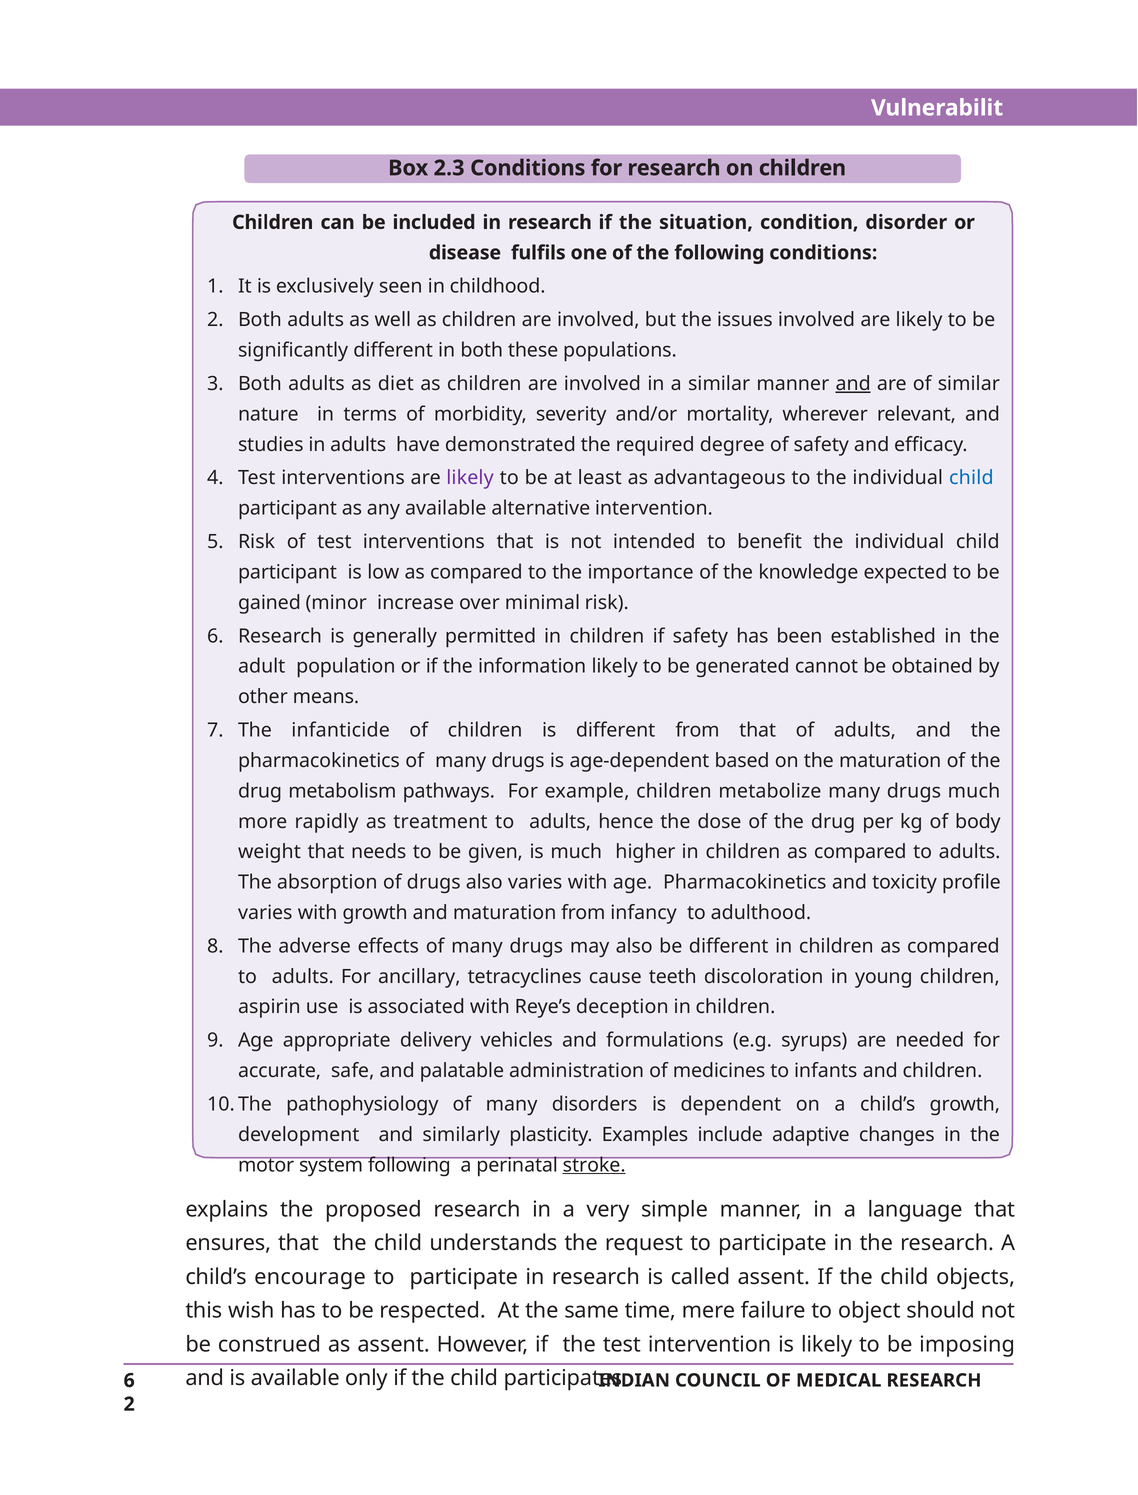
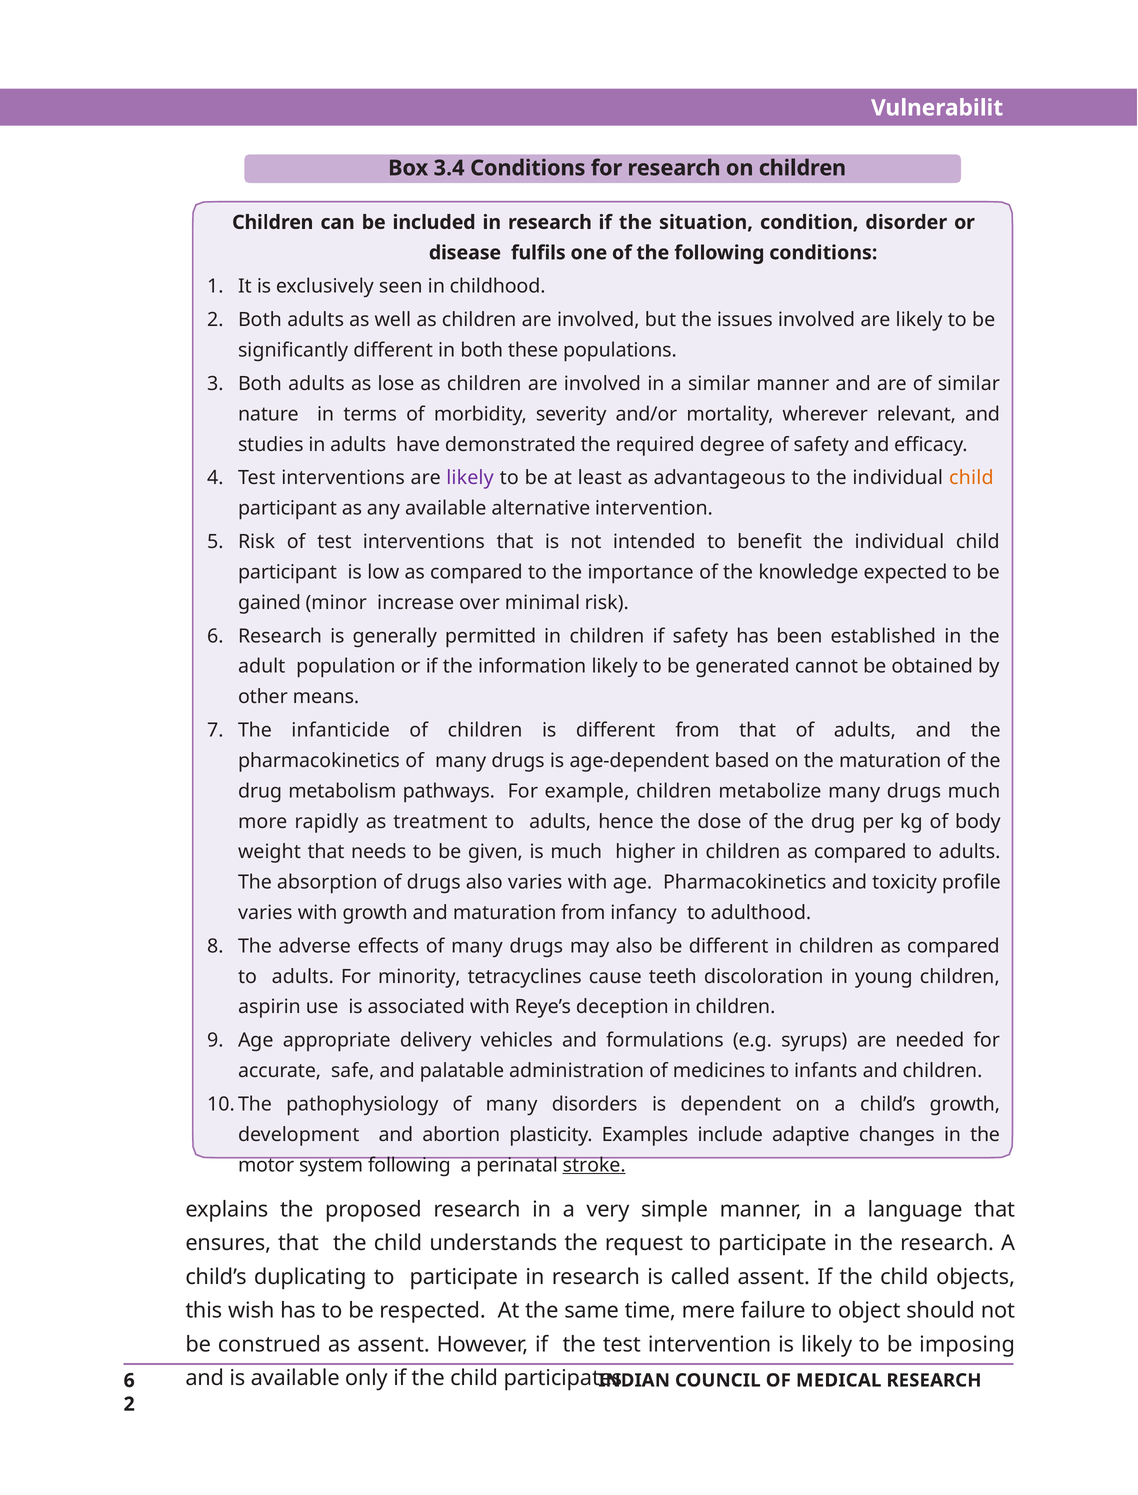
2.3: 2.3 -> 3.4 (449, 168)
diet: diet -> lose (396, 384)
and underline: present -> none (853, 384)
child colour: blue -> orange (971, 478)
ancillary: ancillary -> minority (419, 977)
similarly: similarly -> abortion (461, 1135)
encourage: encourage -> duplicating (310, 1277)
